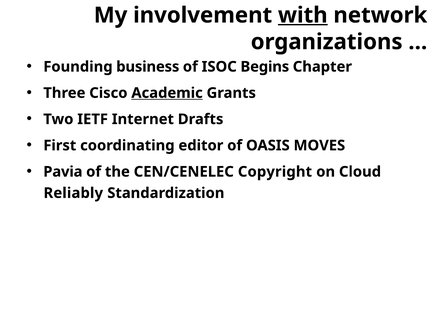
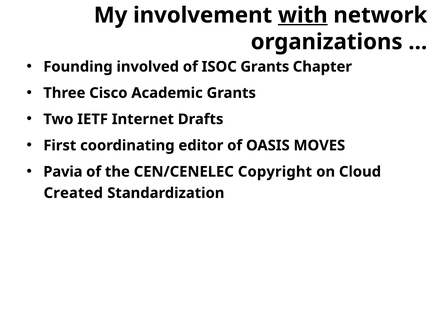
business: business -> involved (148, 67)
ISOC Begins: Begins -> Grants (265, 67)
Academic underline: present -> none (167, 93)
Reliably: Reliably -> Created (73, 193)
